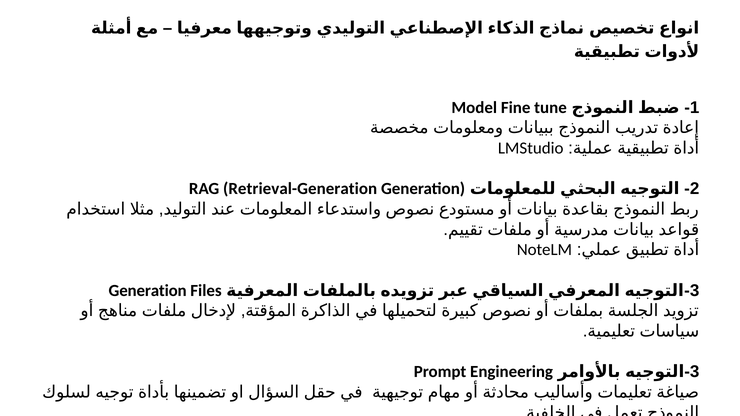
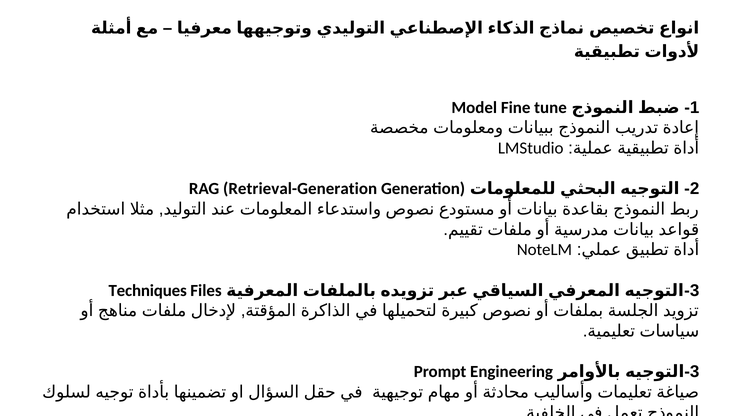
Generation: Generation -> Techniques (148, 291)
